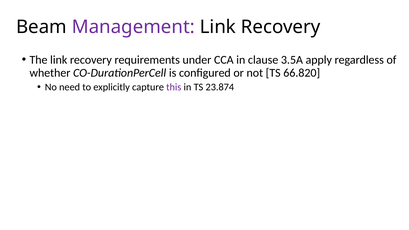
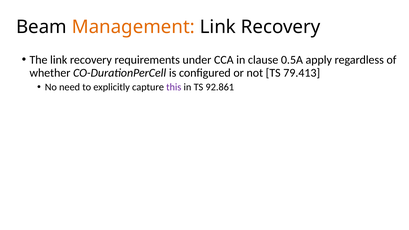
Management colour: purple -> orange (133, 27)
3.5A: 3.5A -> 0.5A (292, 60)
66.820: 66.820 -> 79.413 (302, 73)
23.874: 23.874 -> 92.861 (220, 87)
